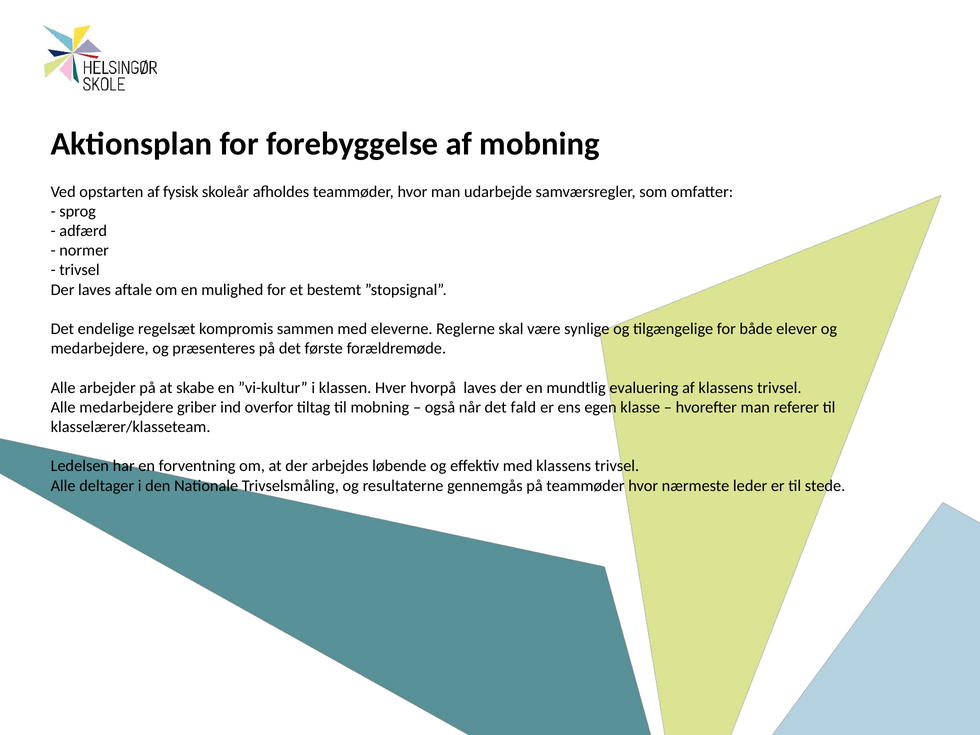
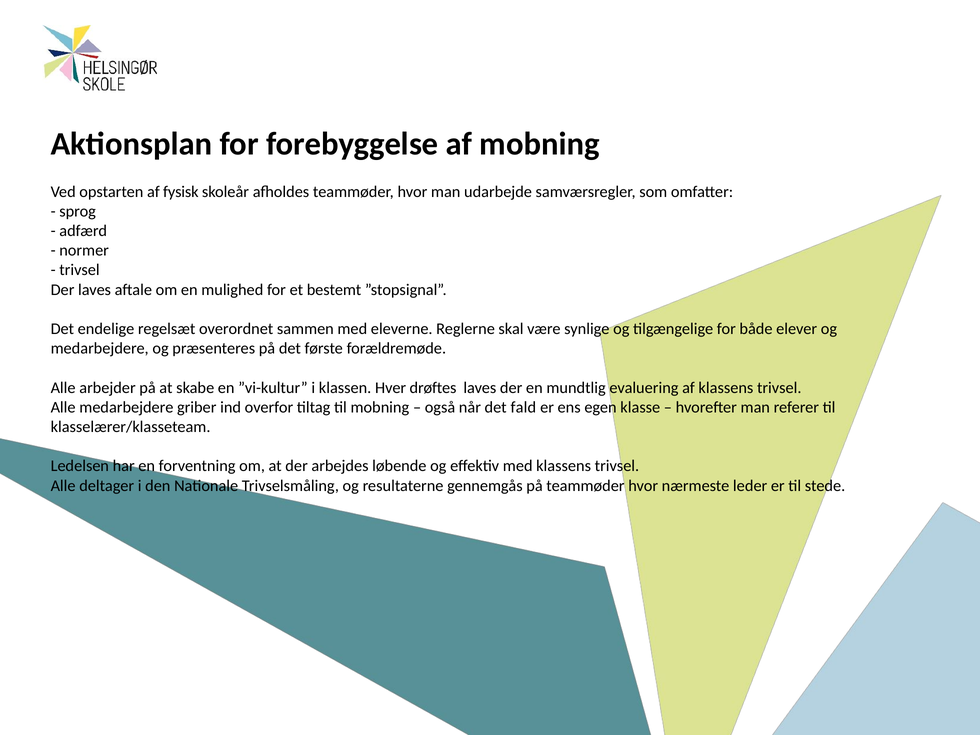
kompromis: kompromis -> overordnet (236, 329)
hvorpå: hvorpå -> drøftes (433, 388)
